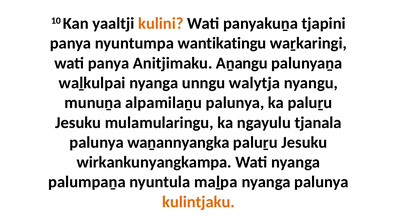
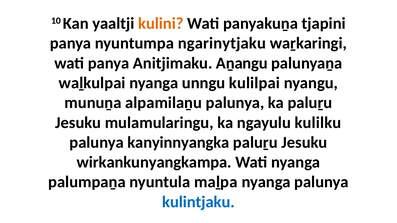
wantikatingu: wantikatingu -> ngarinytjaku (222, 43)
walytja: walytja -> kulilpai (254, 83)
tjanala: tjanala -> kulilku (318, 123)
waṉannyangka: waṉannyangka -> kanyinnyangka (178, 143)
kulintjaku colour: orange -> blue (198, 202)
